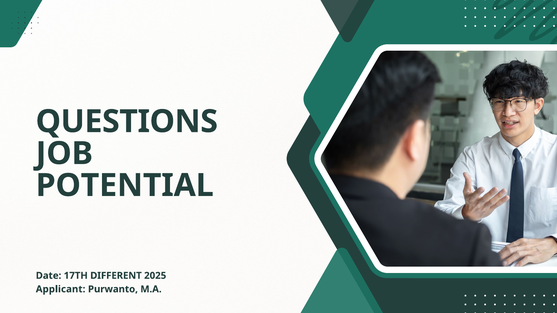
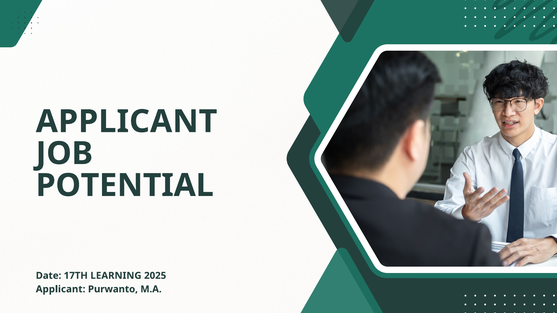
QUESTIONS: QUESTIONS -> APPLICANT (126, 122)
DIFFERENT: DIFFERENT -> LEARNING (116, 276)
